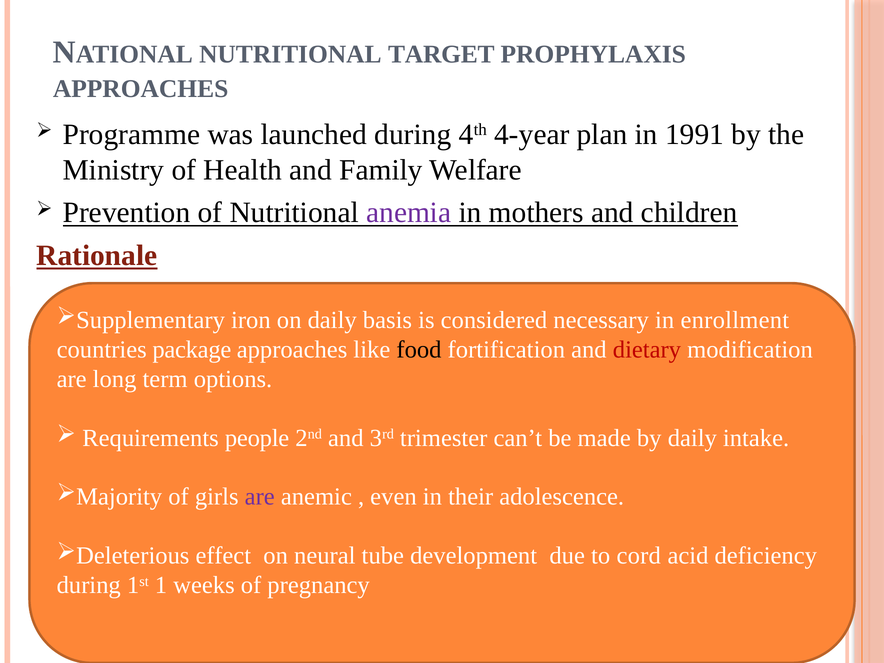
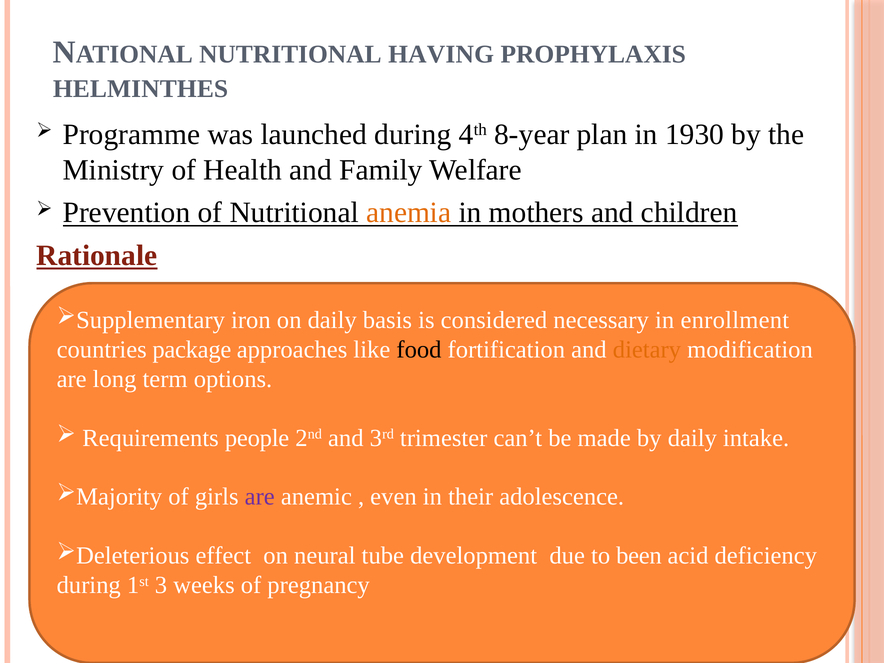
TARGET: TARGET -> HAVING (441, 54)
APPROACHES: APPROACHES -> HELMINTHES (141, 89)
4-year: 4-year -> 8-year (532, 135)
1991: 1991 -> 1930 (695, 135)
anemia colour: purple -> orange (409, 213)
dietary colour: red -> orange (647, 349)
cord: cord -> been (639, 556)
1: 1 -> 3 (161, 585)
